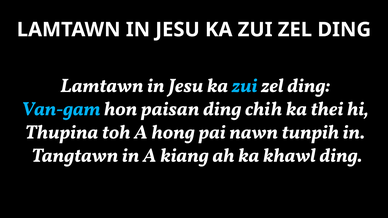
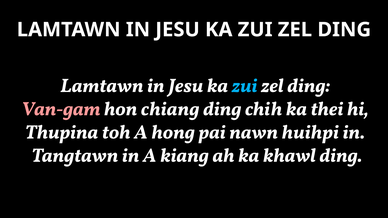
Van-gam colour: light blue -> pink (61, 109)
paisan: paisan -> chiang (170, 109)
tunpih: tunpih -> huihpi (310, 132)
